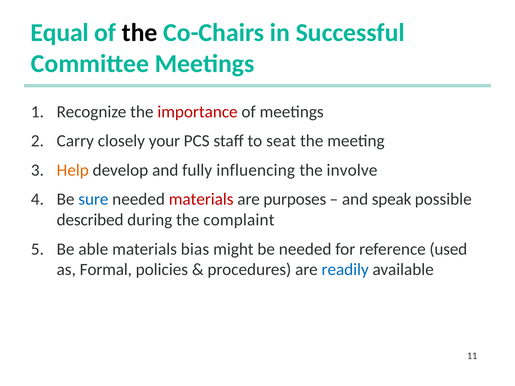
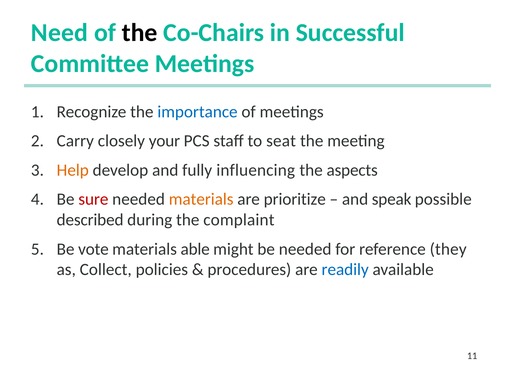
Equal: Equal -> Need (59, 33)
importance colour: red -> blue (197, 112)
involve: involve -> aspects (352, 170)
sure colour: blue -> red (93, 199)
materials colour: red -> orange (201, 199)
purposes: purposes -> prioritize (295, 199)
able: able -> vote (93, 249)
bias: bias -> able (195, 249)
used: used -> they (448, 249)
Formal: Formal -> Collect (106, 270)
